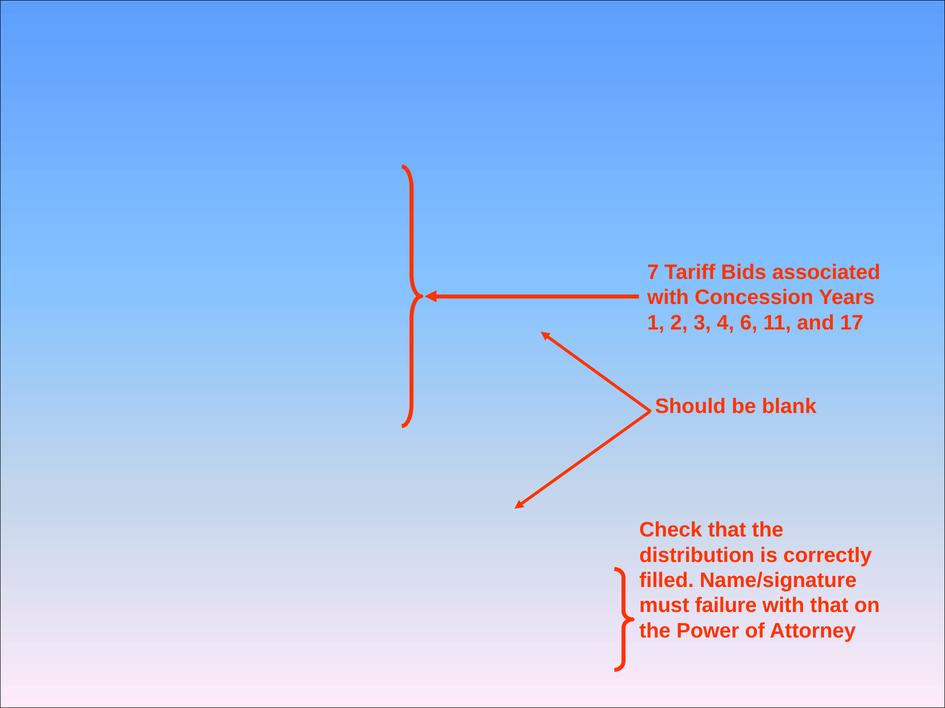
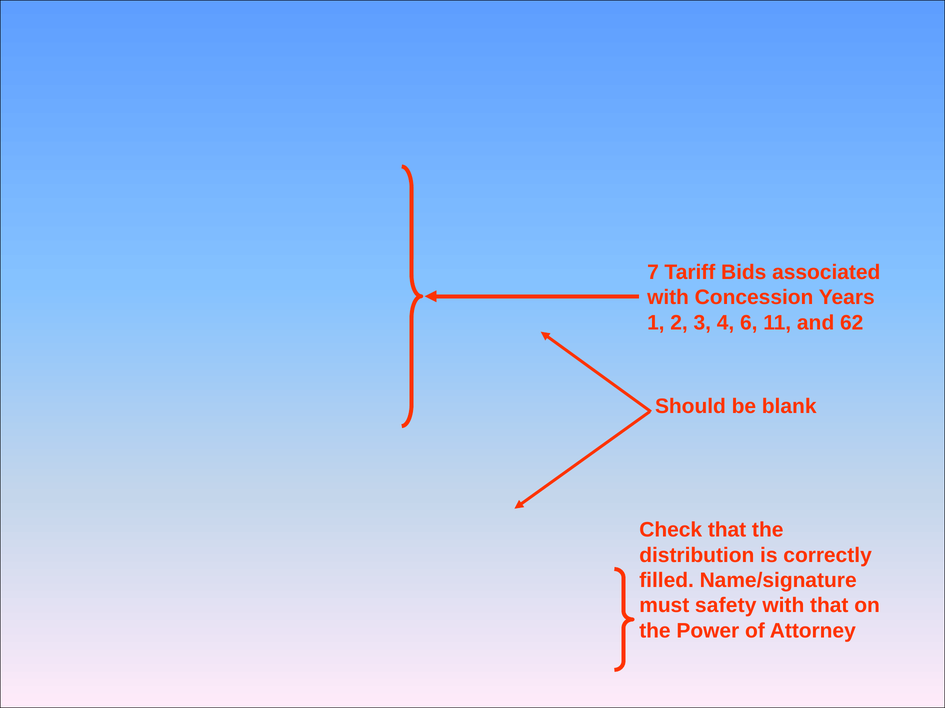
17: 17 -> 62 (852, 323)
failure: failure -> safety (726, 606)
